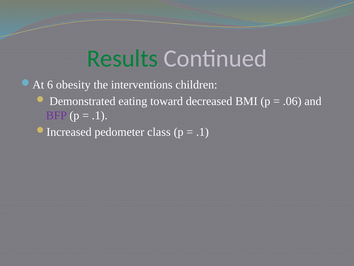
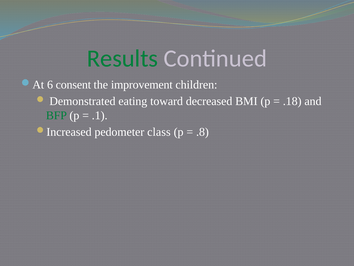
obesity: obesity -> consent (73, 85)
interventions: interventions -> improvement (142, 85)
.06: .06 -> .18 (292, 101)
BFP colour: purple -> green (56, 115)
.1: .1 -> .8 (202, 132)
